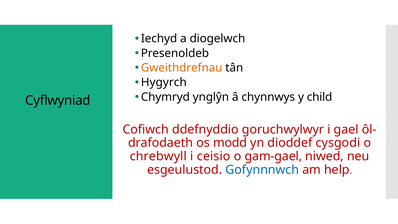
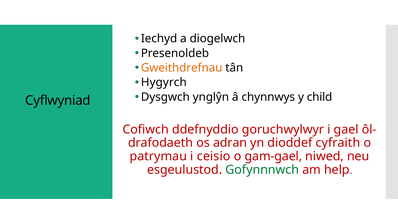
Chymryd: Chymryd -> Dysgwch (165, 97)
modd: modd -> adran (230, 143)
cysgodi: cysgodi -> cyfraith (338, 143)
chrebwyll: chrebwyll -> patrymau (158, 156)
Gofynnnwch colour: blue -> green (262, 170)
